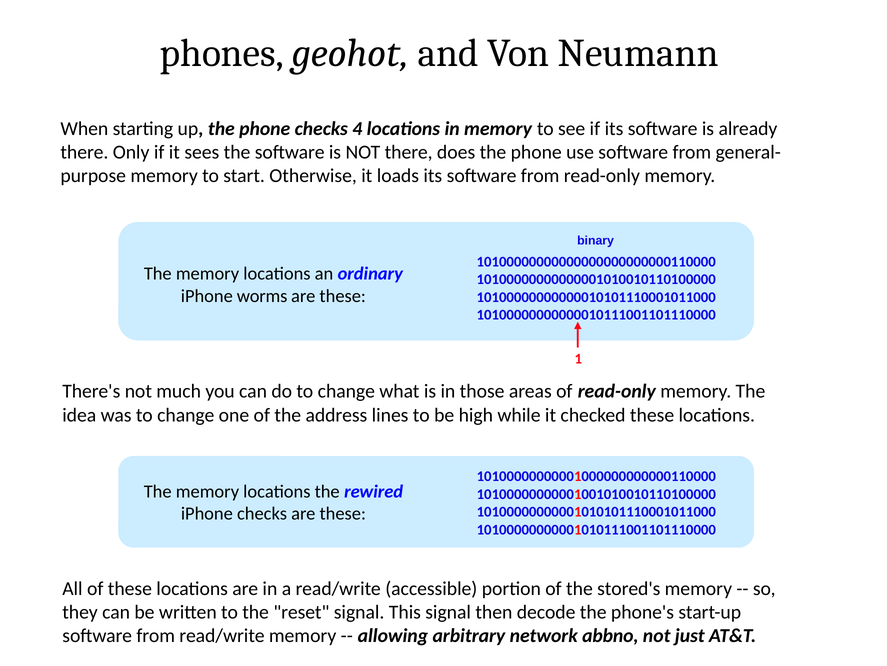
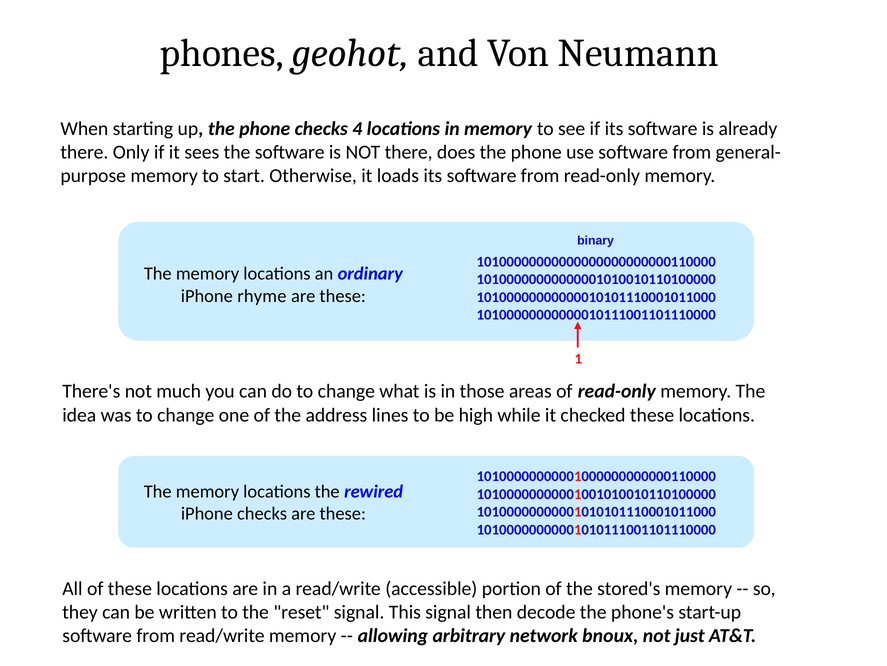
worms: worms -> rhyme (262, 296)
abbno: abbno -> bnoux (610, 635)
